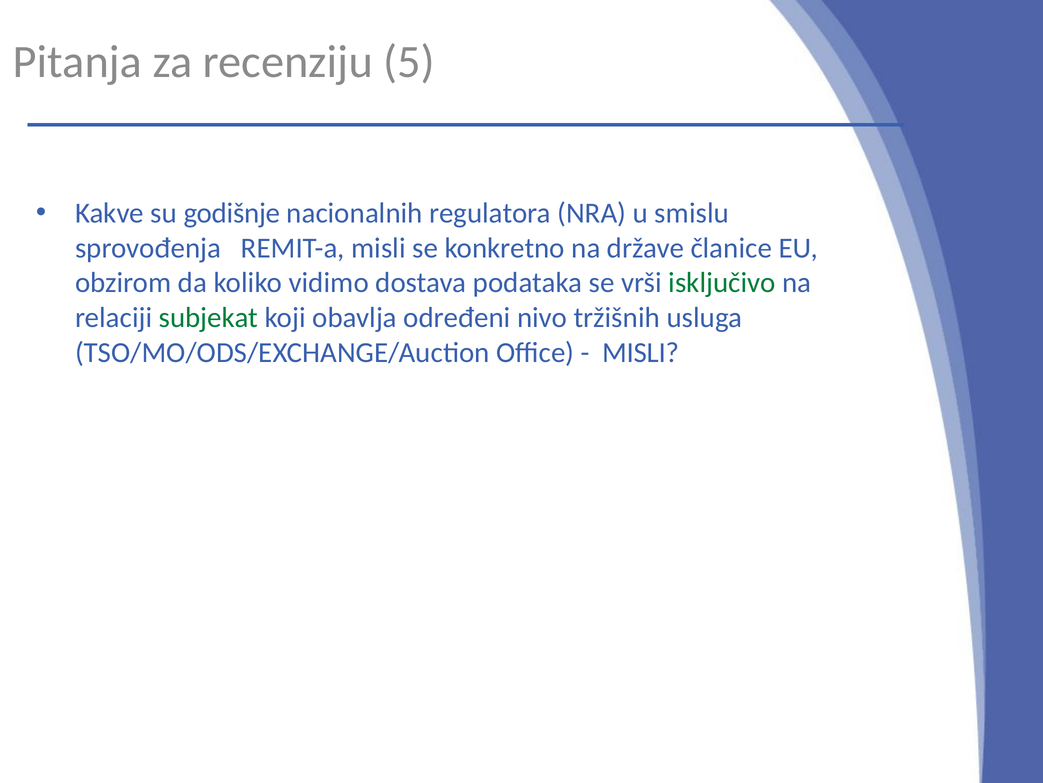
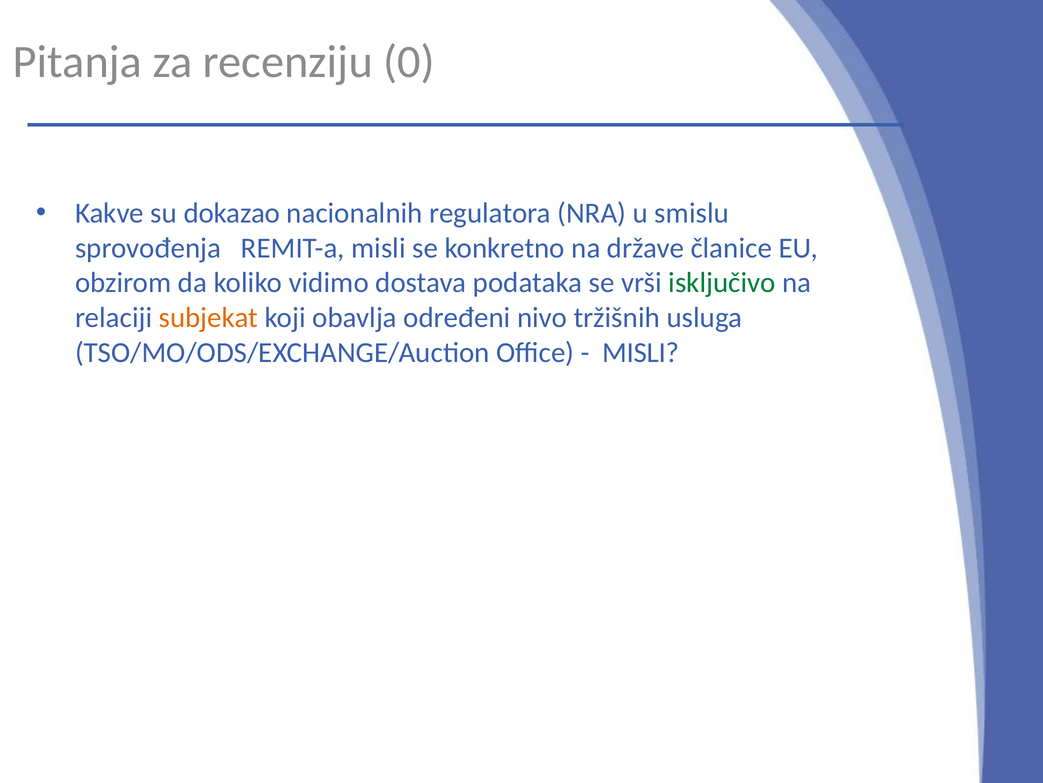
5: 5 -> 0 (409, 62)
godišnje: godišnje -> dokazao (232, 213)
subjekat colour: green -> orange (208, 317)
